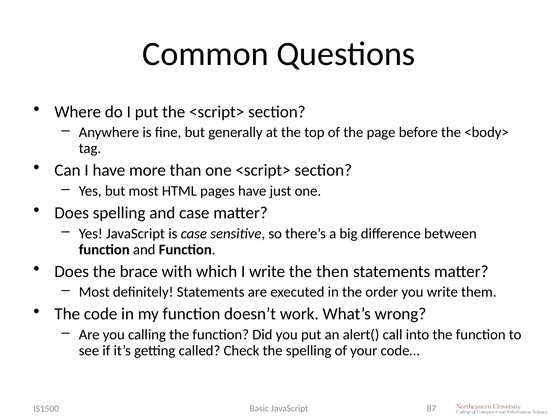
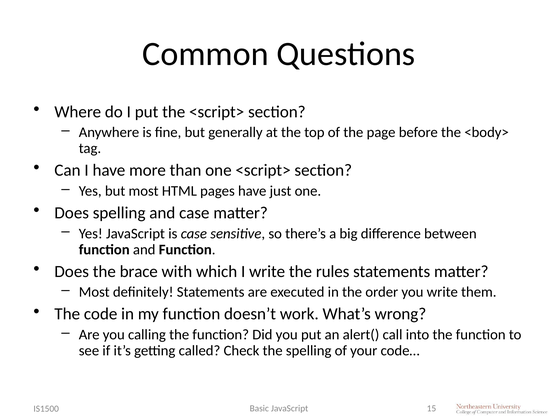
then: then -> rules (333, 272)
87: 87 -> 15 (431, 409)
